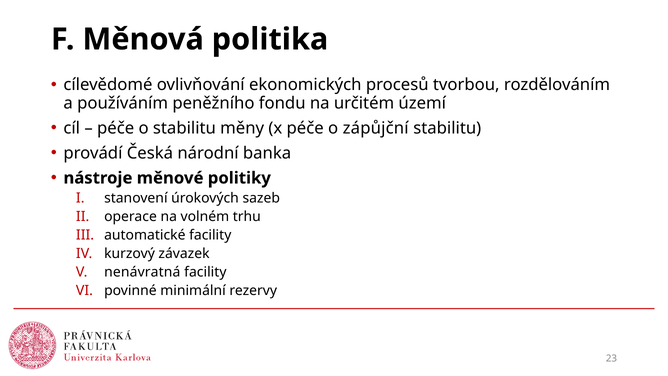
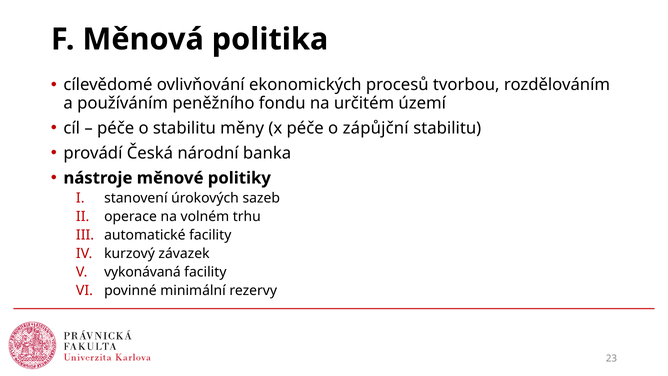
nenávratná: nenávratná -> vykonávaná (142, 272)
